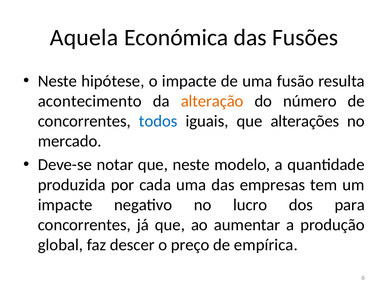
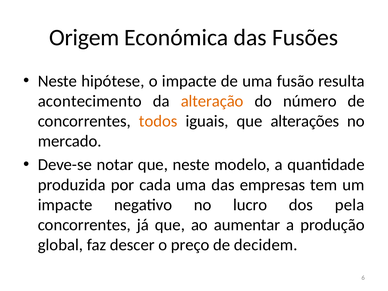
Aquela: Aquela -> Origem (84, 38)
todos colour: blue -> orange (158, 121)
para: para -> pela (350, 205)
empírica: empírica -> decidem (266, 245)
